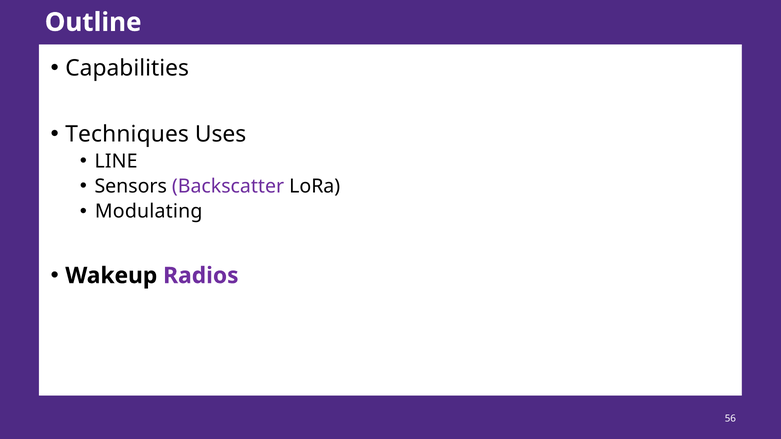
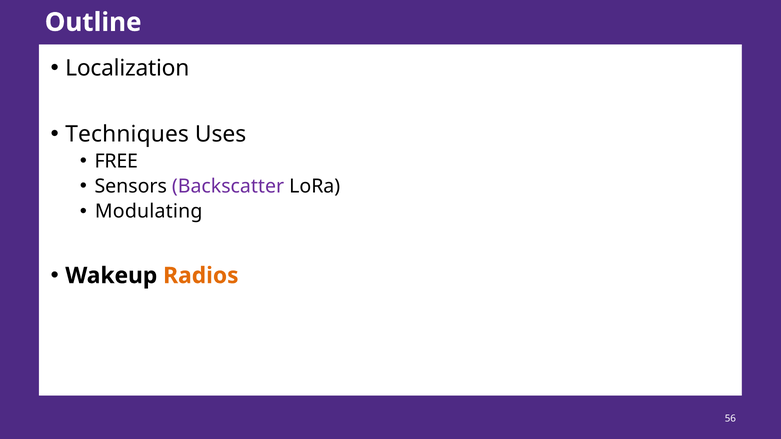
Capabilities: Capabilities -> Localization (127, 68)
LINE: LINE -> FREE (116, 161)
Radios colour: purple -> orange (201, 276)
